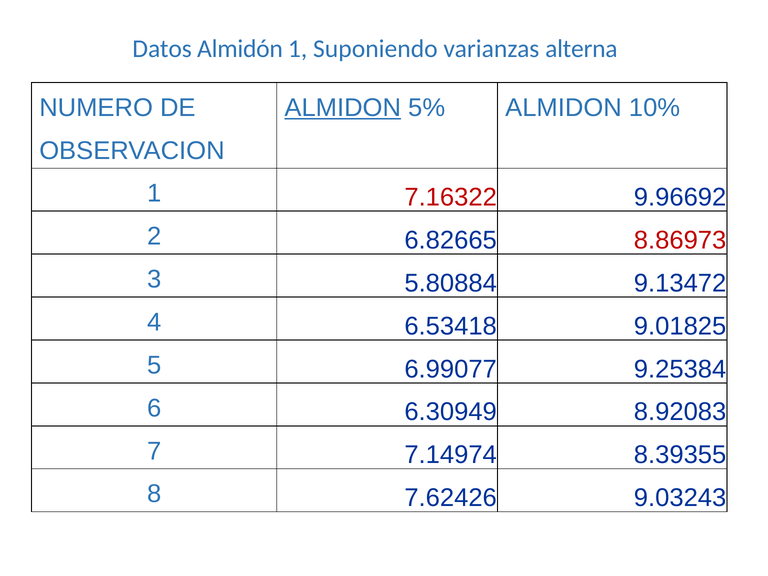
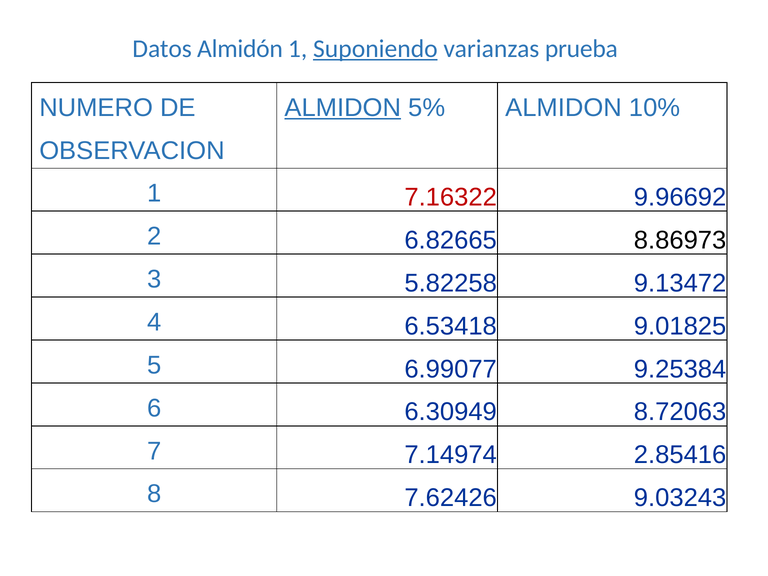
Suponiendo underline: none -> present (375, 49)
alterna: alterna -> prueba (581, 49)
8.86973 colour: red -> black (680, 240)
5.80884: 5.80884 -> 5.82258 (451, 283)
8.92083: 8.92083 -> 8.72063 (680, 412)
8.39355: 8.39355 -> 2.85416 (680, 455)
